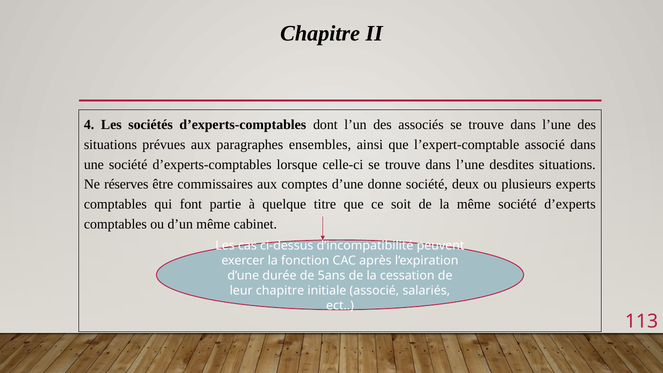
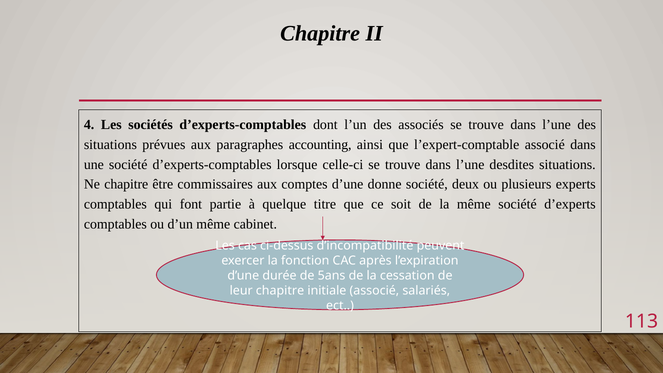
ensembles: ensembles -> accounting (320, 145)
Ne réserves: réserves -> chapitre (126, 184)
